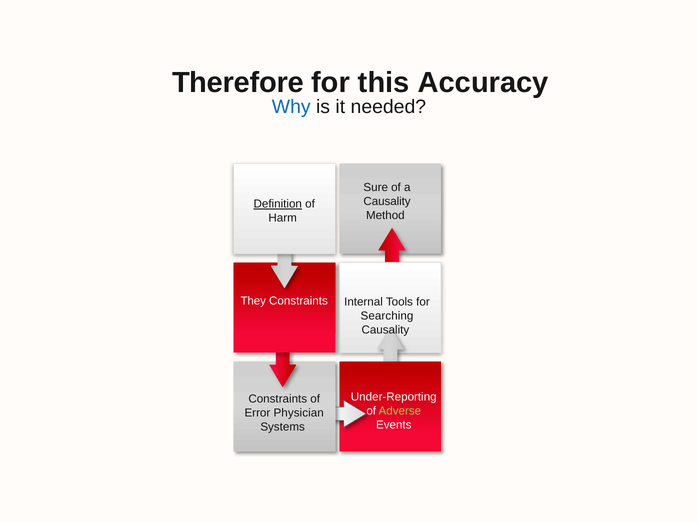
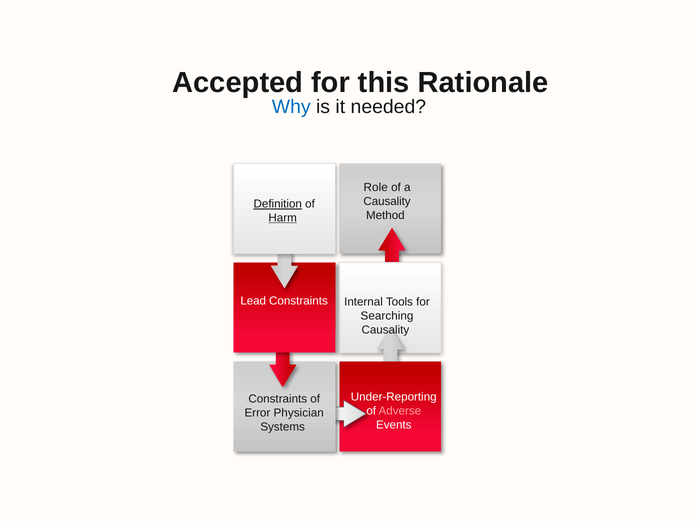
Therefore: Therefore -> Accepted (238, 83)
Accuracy: Accuracy -> Rationale (483, 83)
Sure: Sure -> Role (376, 188)
Harm underline: none -> present (283, 218)
They: They -> Lead (253, 301)
Adverse colour: light green -> pink (400, 411)
